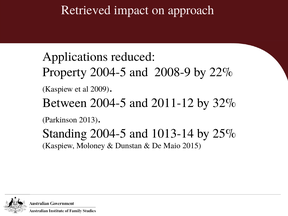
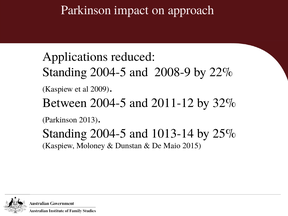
Retrieved: Retrieved -> Parkinson (86, 10)
Property: Property -> Standing (65, 72)
